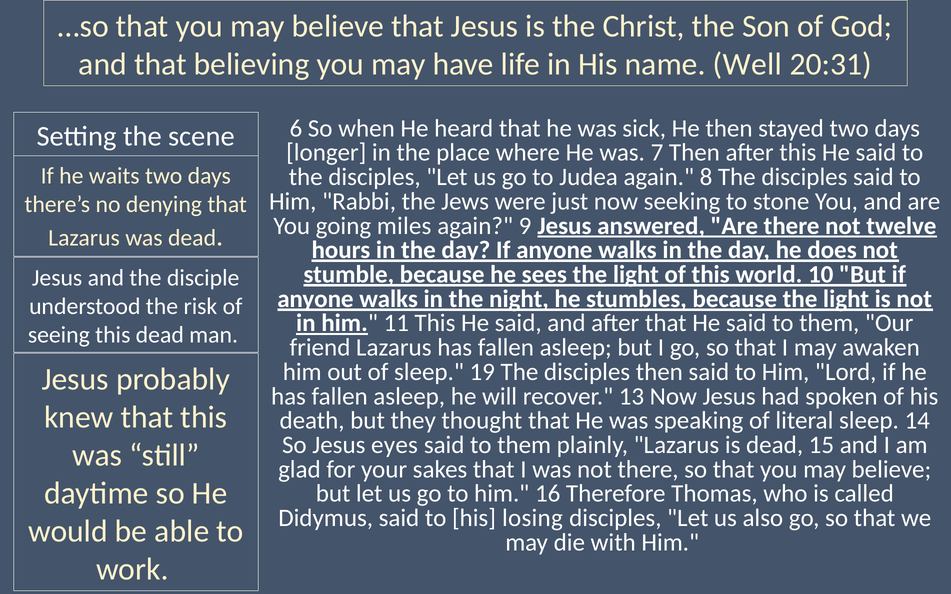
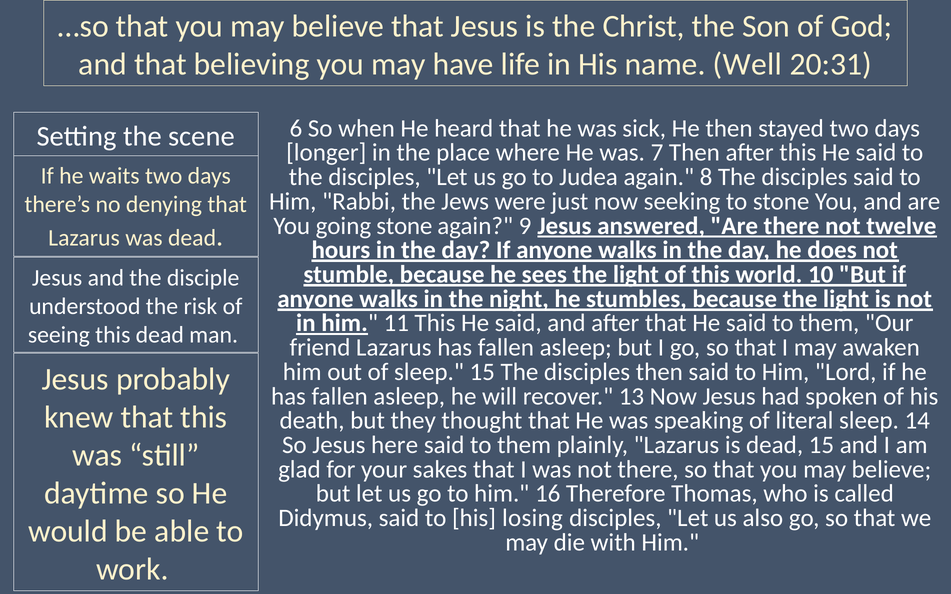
going miles: miles -> stone (404, 226)
sleep 19: 19 -> 15 (482, 372)
eyes: eyes -> here (395, 445)
